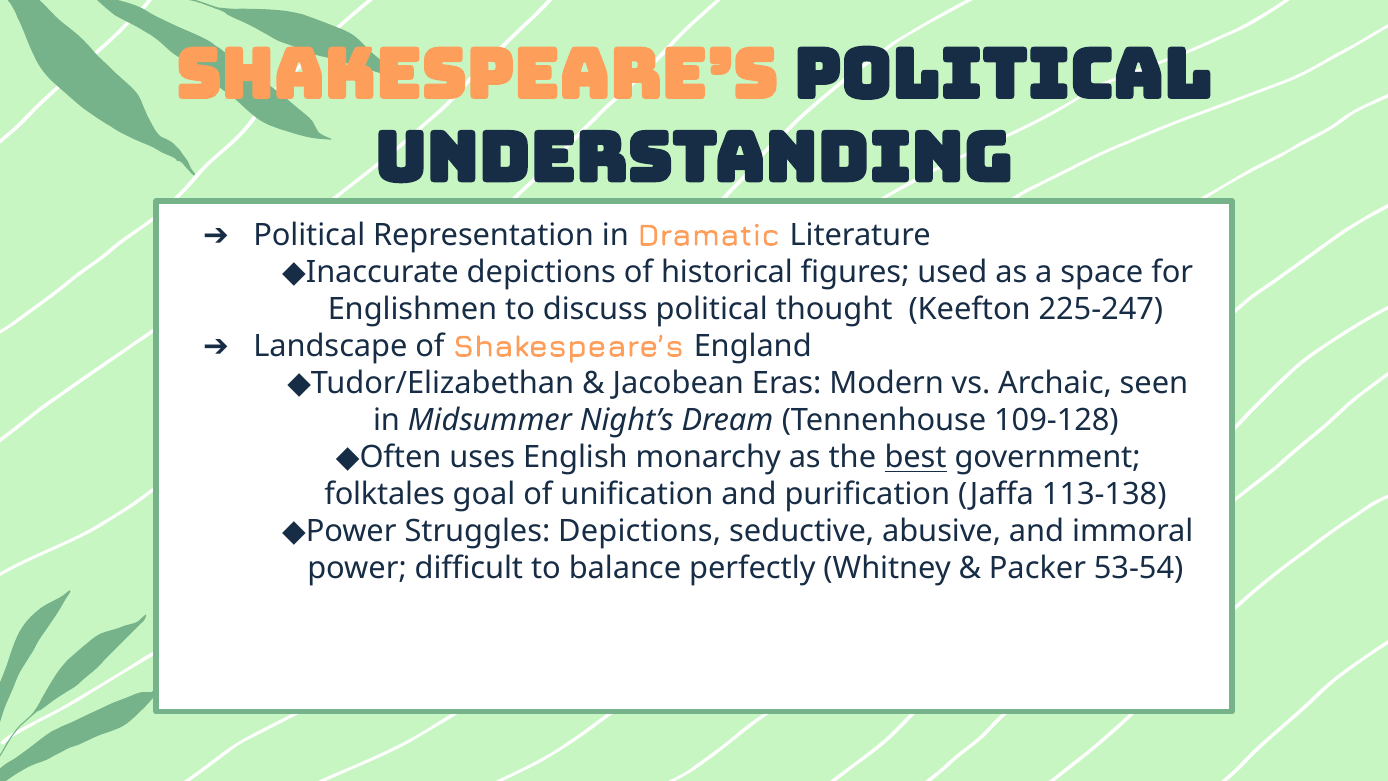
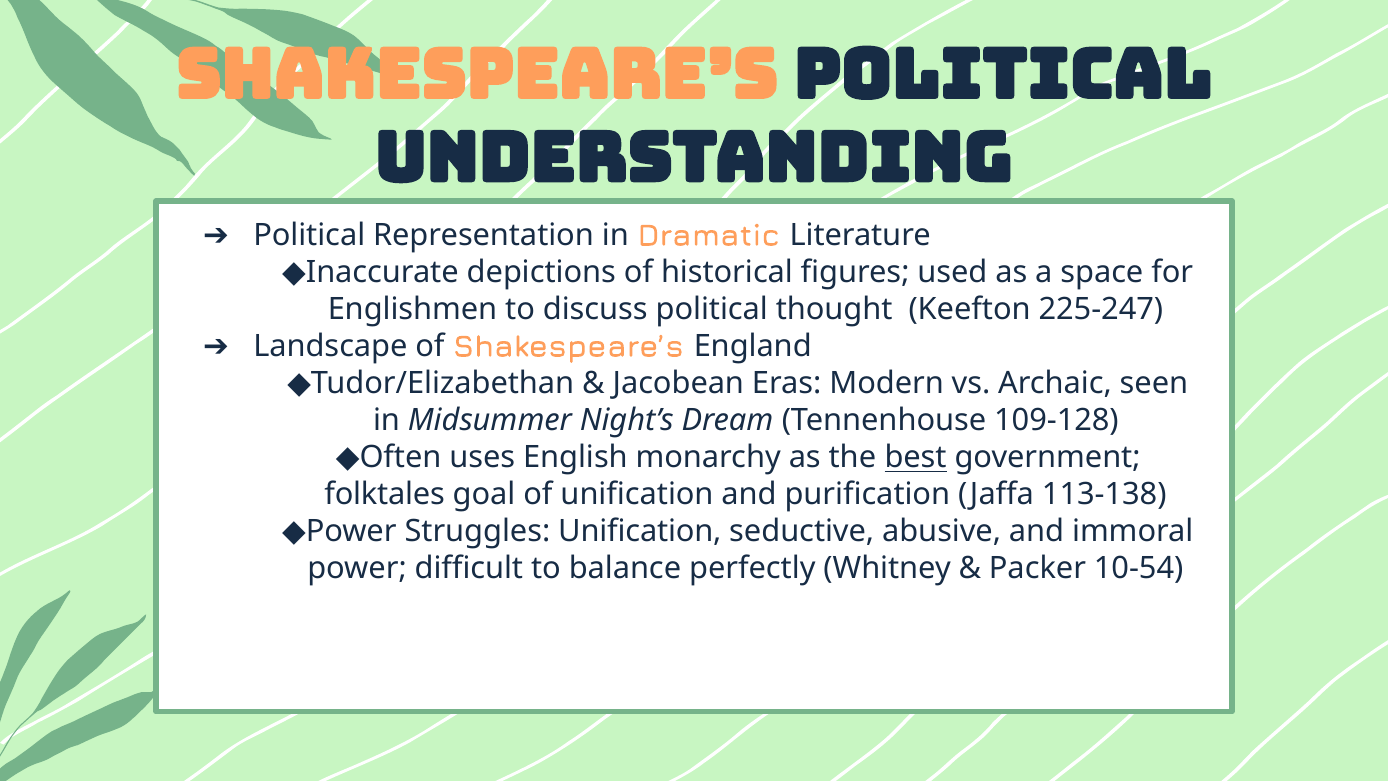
Struggles Depictions: Depictions -> Unification (640, 531)
53-54: 53-54 -> 10-54 (1139, 568)
